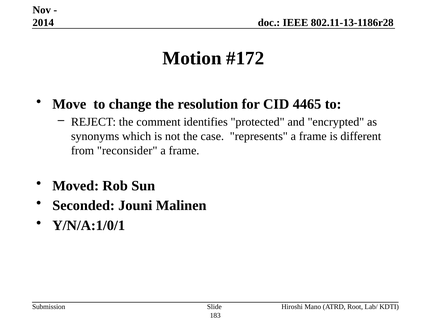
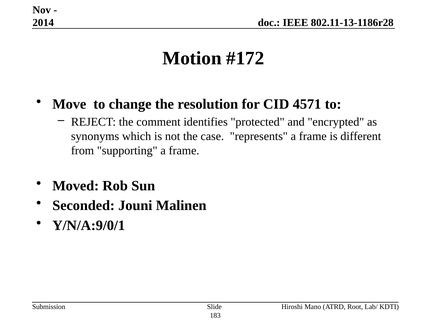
4465: 4465 -> 4571 (307, 104)
reconsider: reconsider -> supporting (127, 151)
Y/N/A:1/0/1: Y/N/A:1/0/1 -> Y/N/A:9/0/1 (89, 226)
